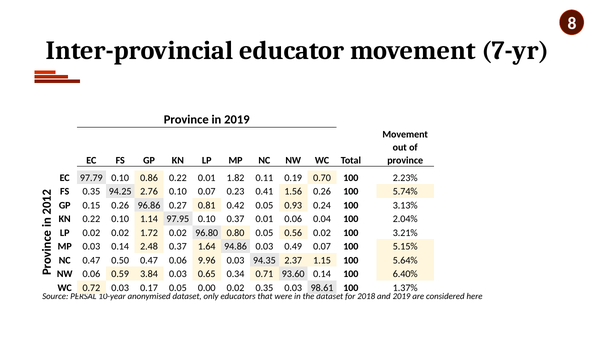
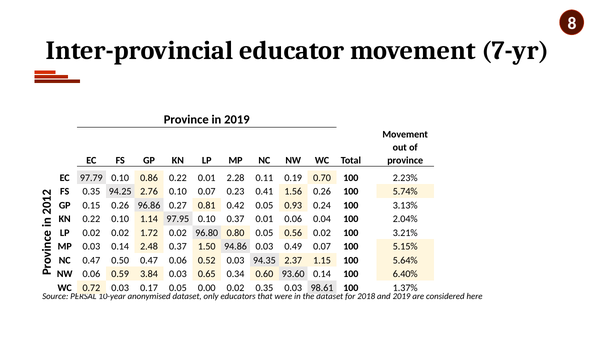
1.82: 1.82 -> 2.28 (236, 178)
1.64: 1.64 -> 1.50 (207, 247)
9.96: 9.96 -> 0.52 (207, 260)
0.71: 0.71 -> 0.60 (264, 274)
